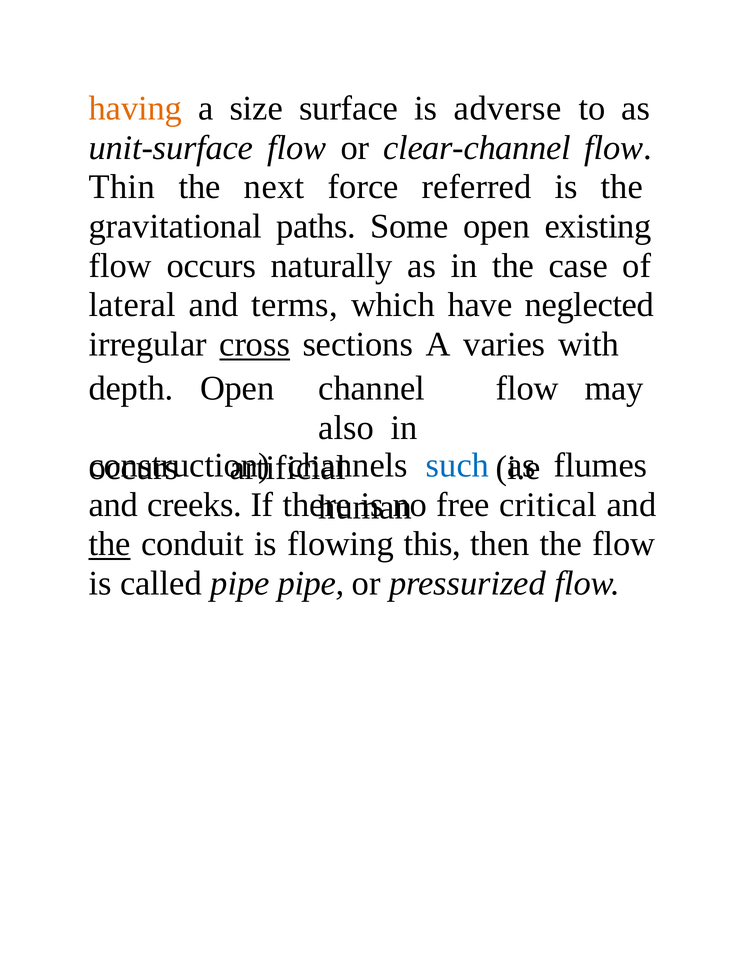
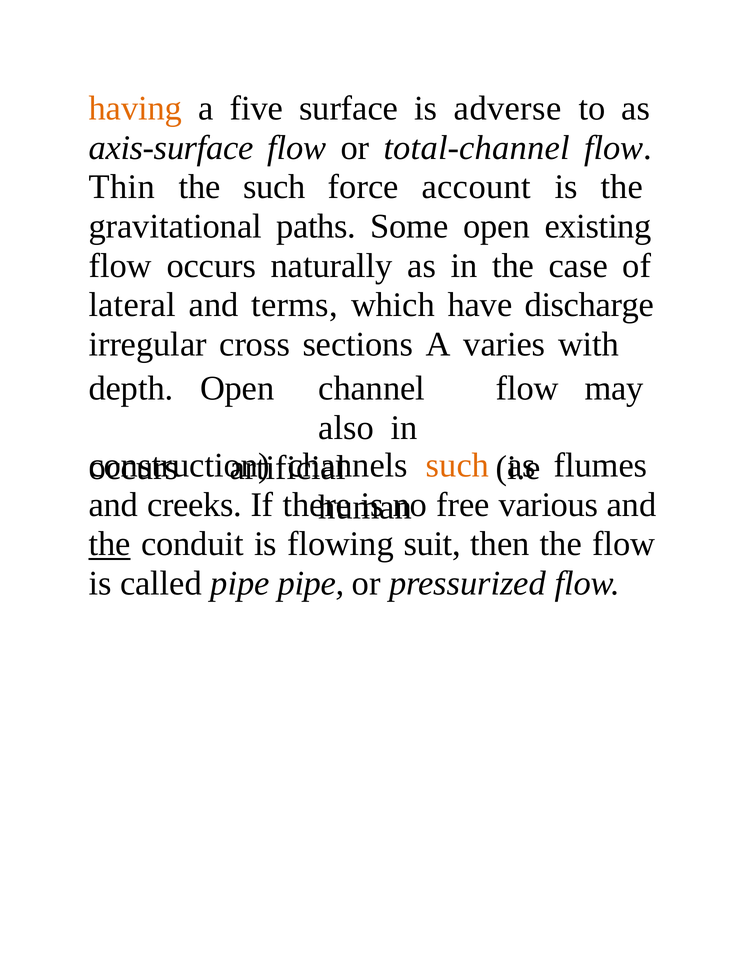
size: size -> five (256, 108)
unit-surface: unit-surface -> axis-surface (171, 148)
clear-channel: clear-channel -> total-channel (477, 148)
the next: next -> such (275, 187)
referred: referred -> account (476, 187)
neglected: neglected -> discharge (589, 305)
cross underline: present -> none (255, 344)
such colour: blue -> orange (457, 465)
critical: critical -> various (548, 505)
this: this -> suit (432, 544)
